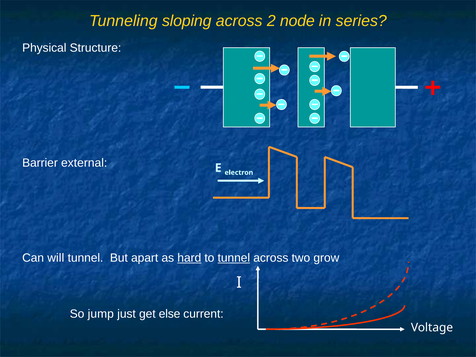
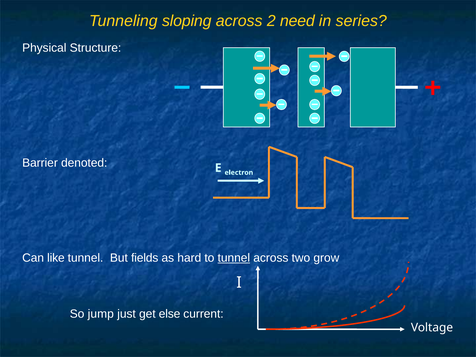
node: node -> need (297, 21)
external: external -> denoted (84, 163)
will: will -> like (56, 258)
apart: apart -> fields (145, 258)
hard underline: present -> none (189, 258)
